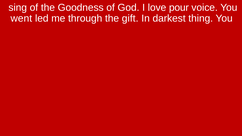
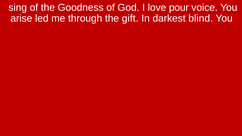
went: went -> arise (21, 18)
thing: thing -> blind (201, 18)
